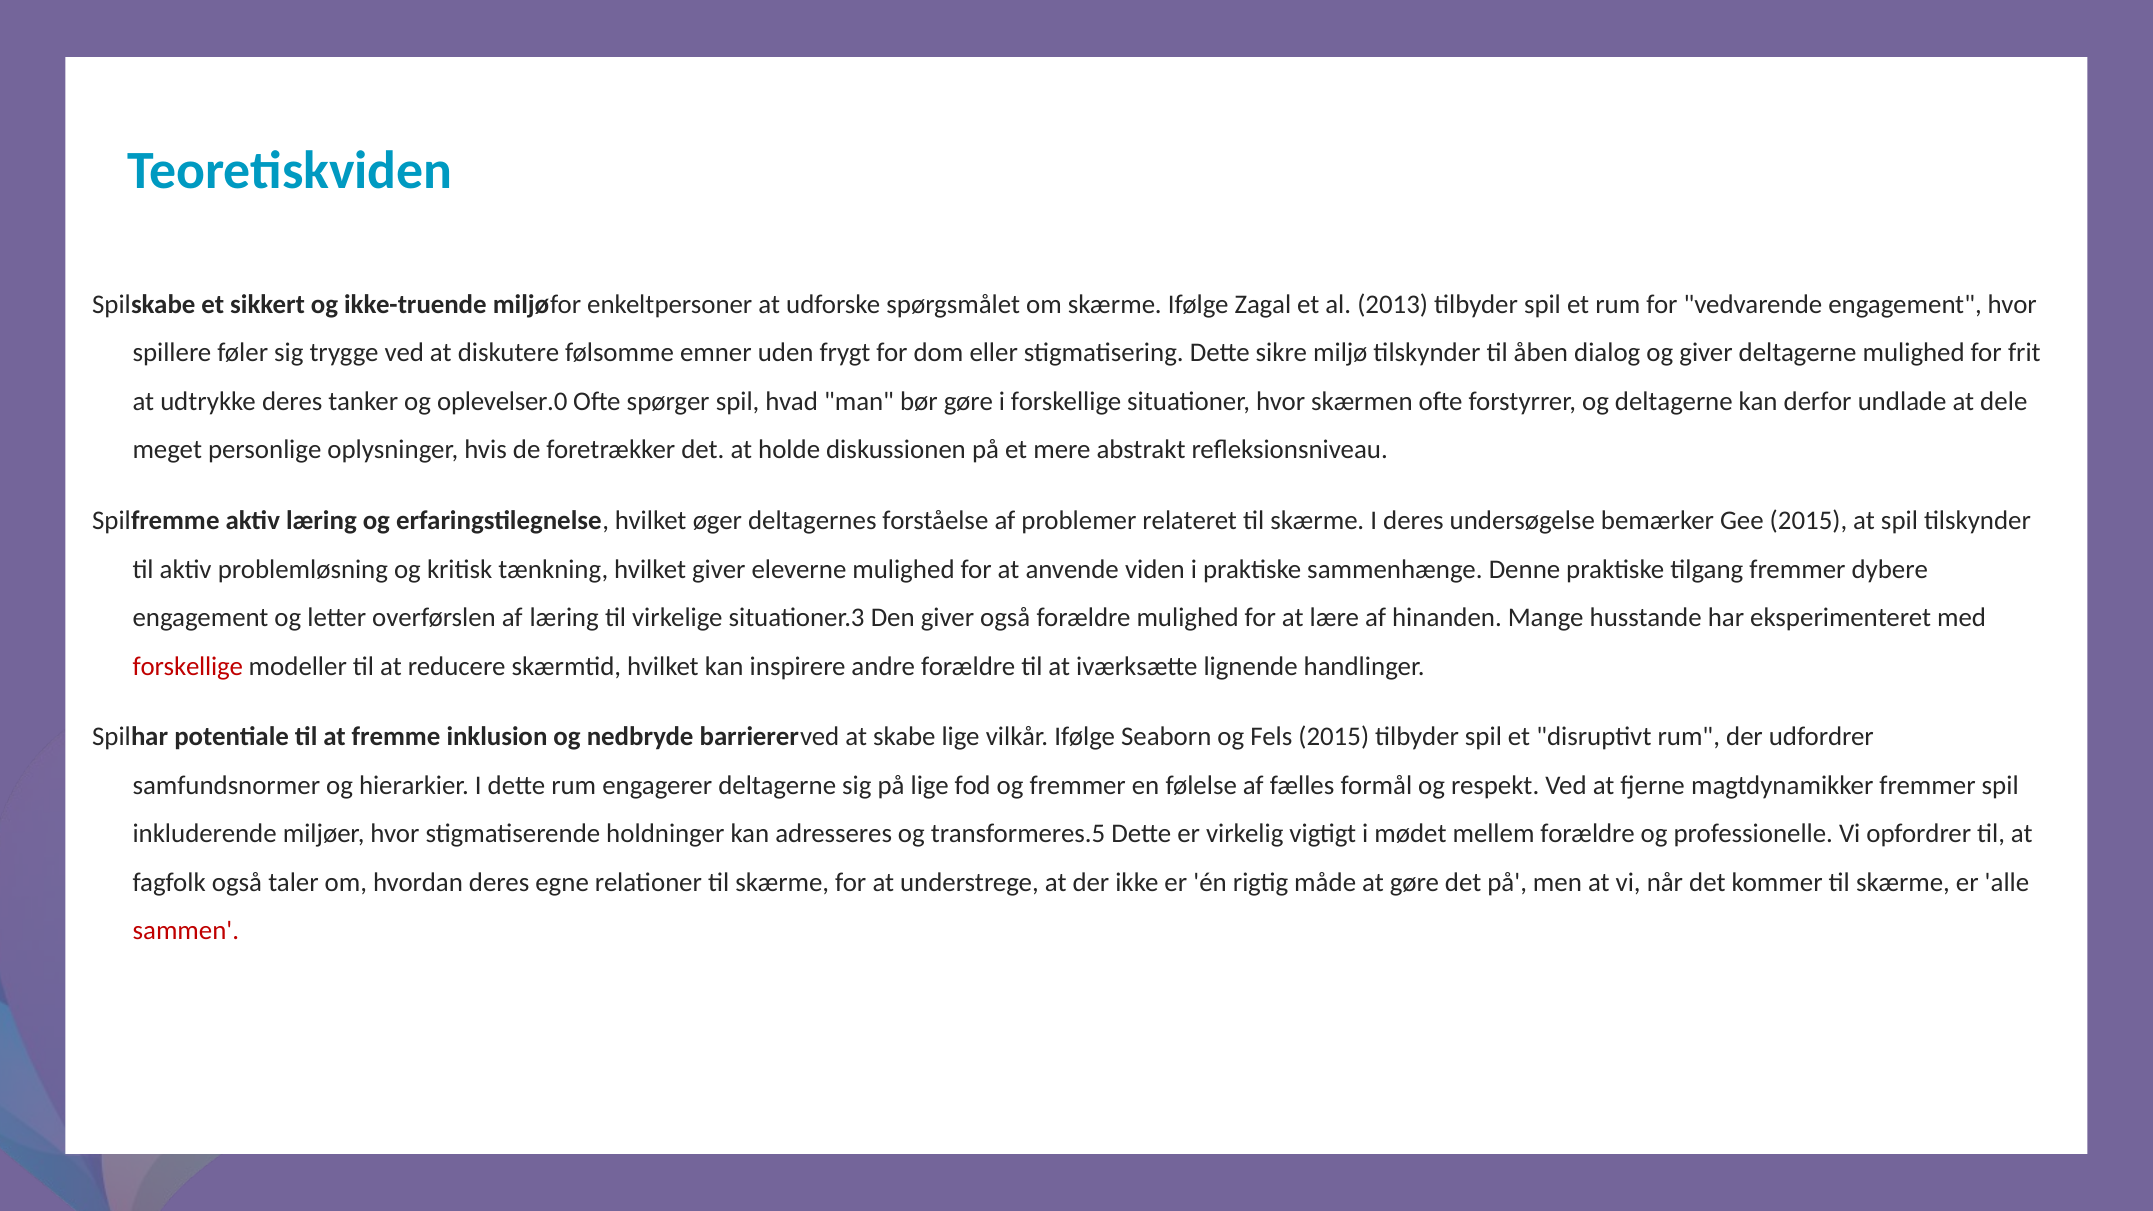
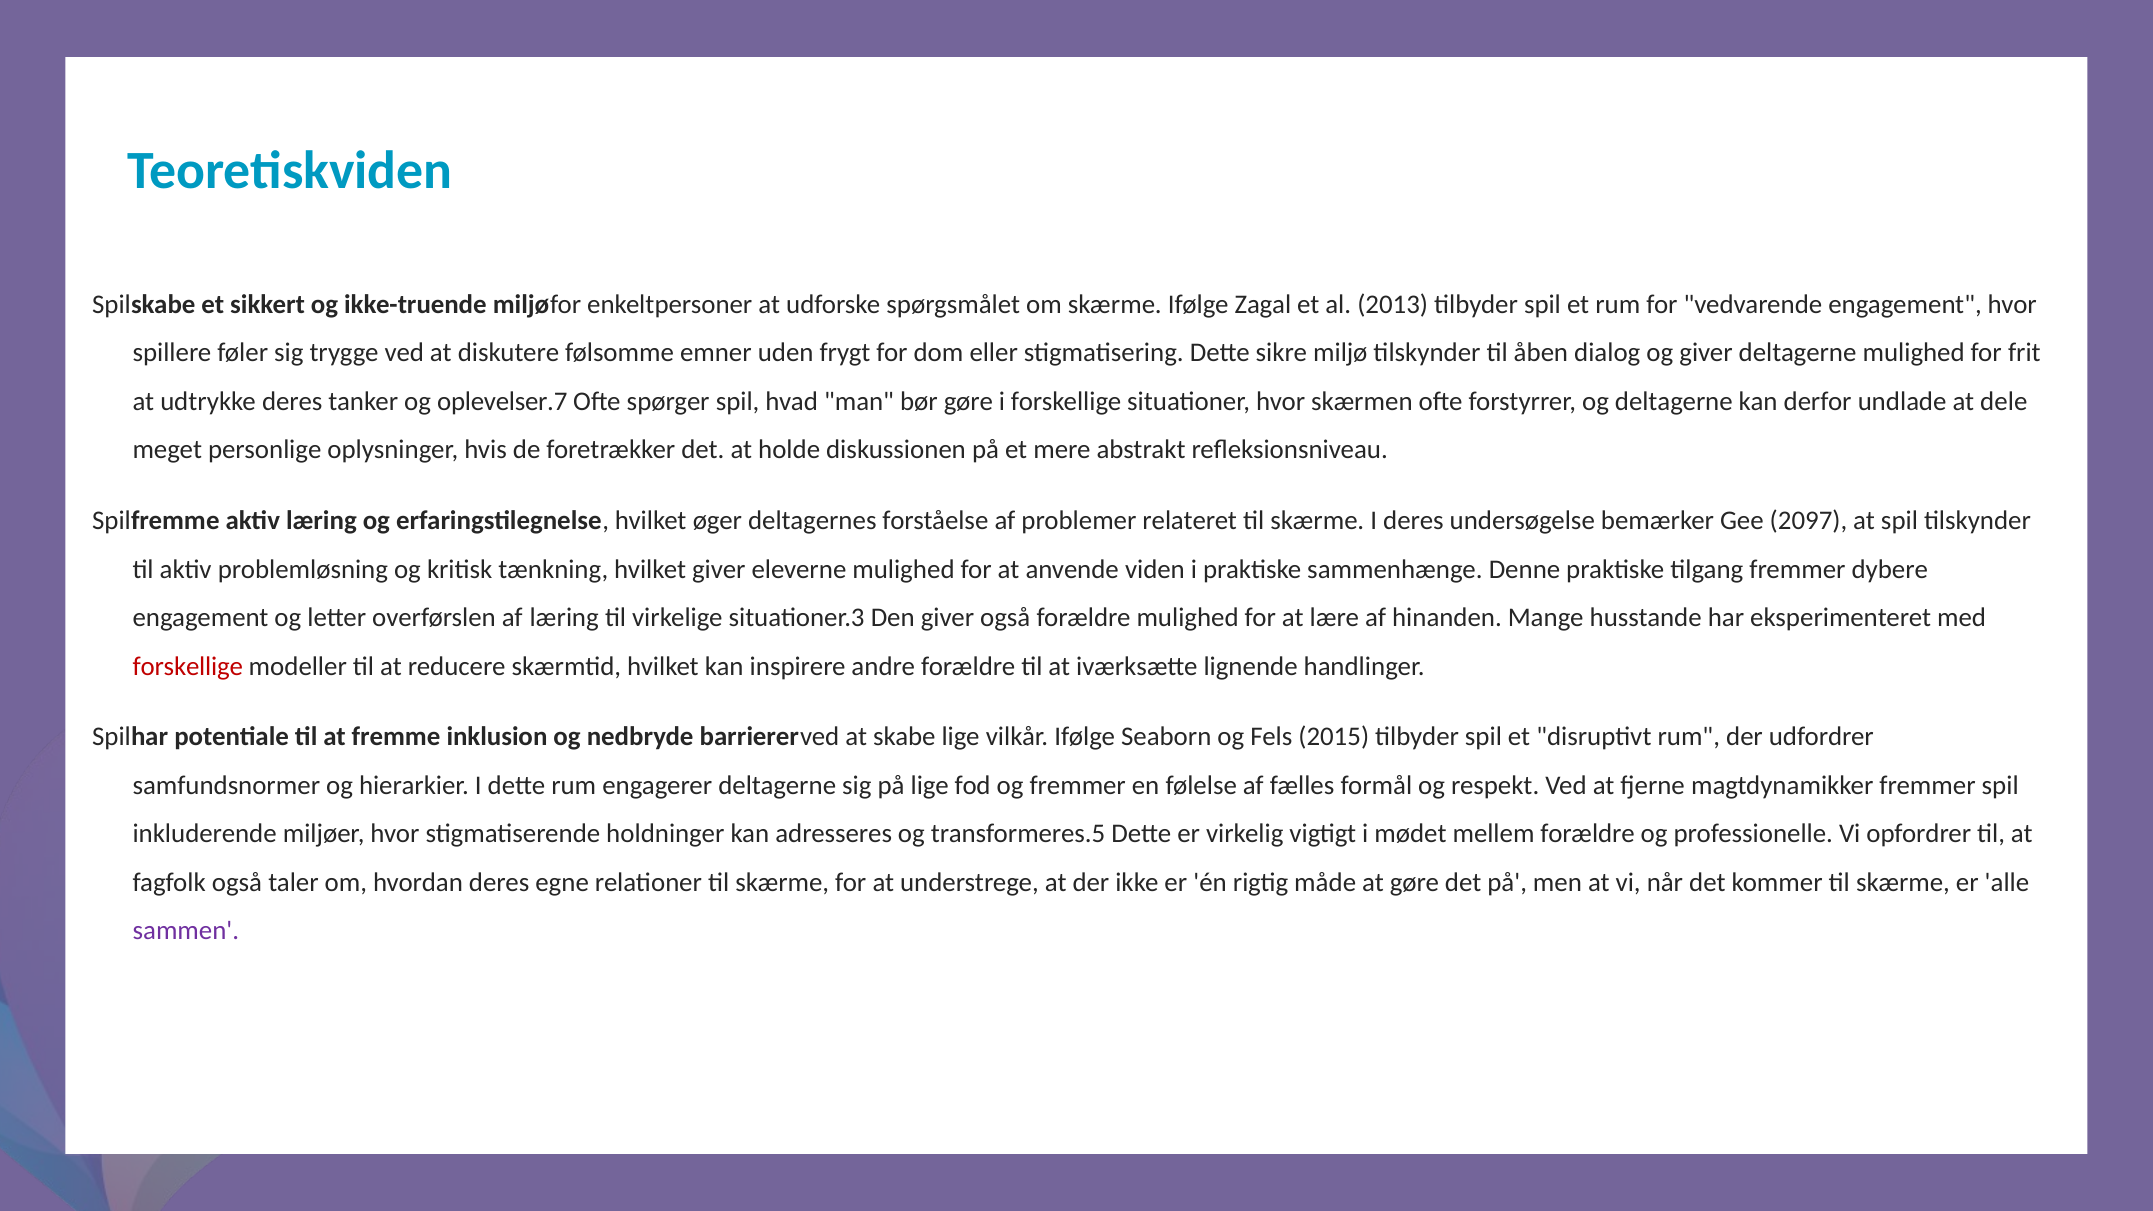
oplevelser.0: oplevelser.0 -> oplevelser.7 (502, 402)
Gee 2015: 2015 -> 2097 (1809, 521)
sammen colour: red -> purple (186, 931)
